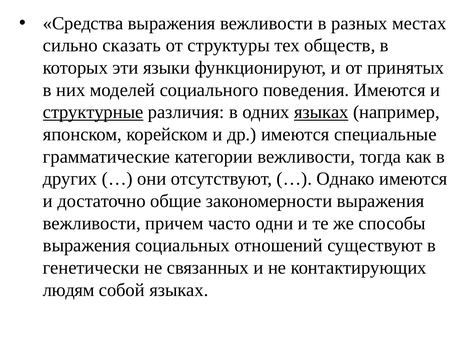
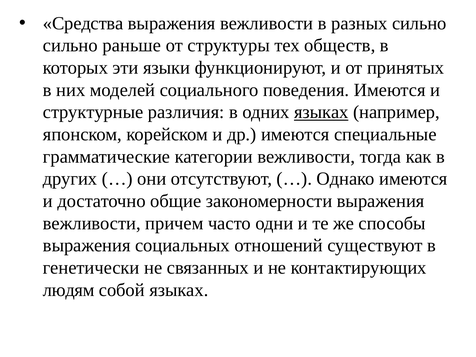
разных местах: местах -> сильно (419, 23)
сказать: сказать -> раньше (132, 46)
структурные underline: present -> none (93, 112)
